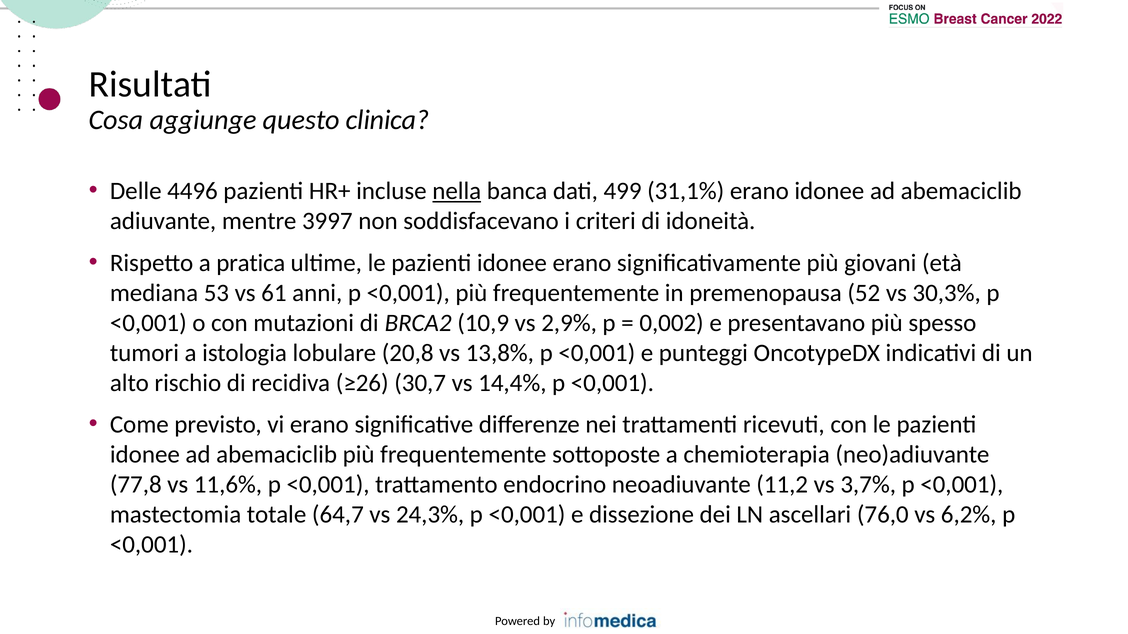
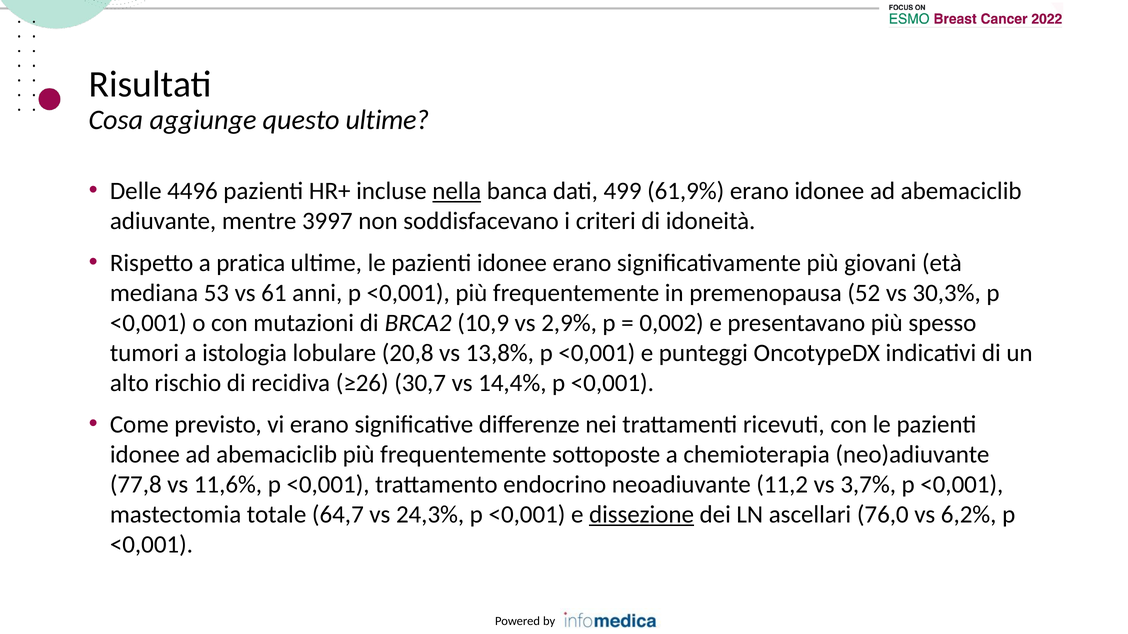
questo clinica: clinica -> ultime (388, 120)
31,1%: 31,1% -> 61,9% (686, 191)
dissezione underline: none -> present (642, 515)
